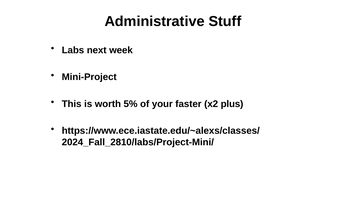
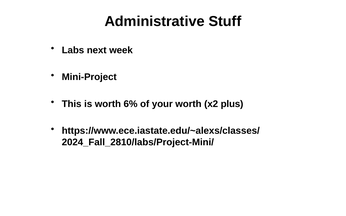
5%: 5% -> 6% (131, 104)
your faster: faster -> worth (188, 104)
